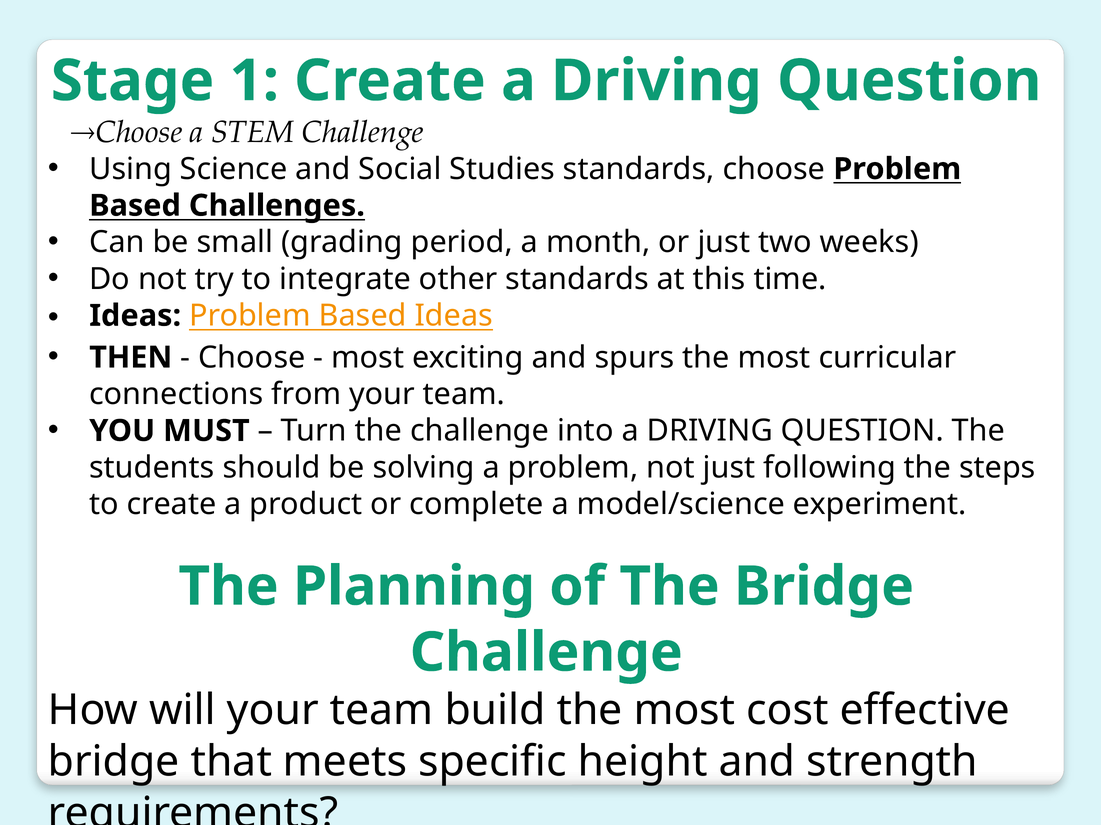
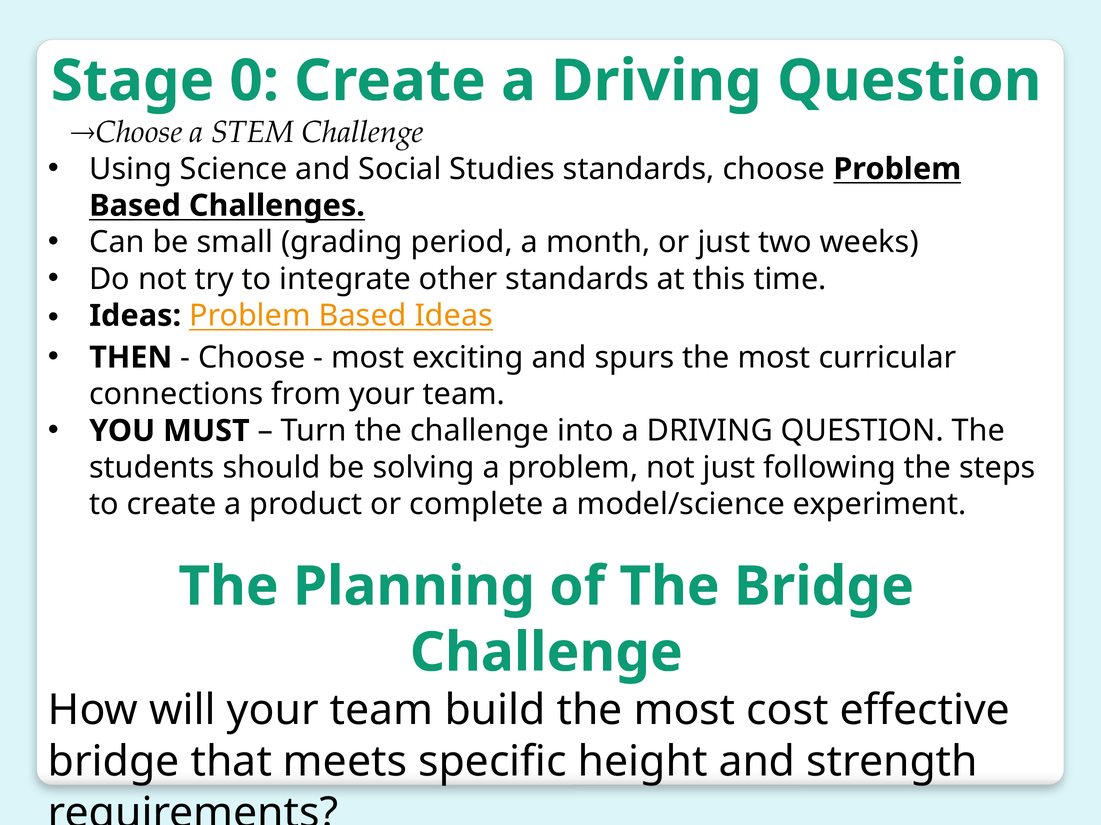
1: 1 -> 0 (254, 81)
